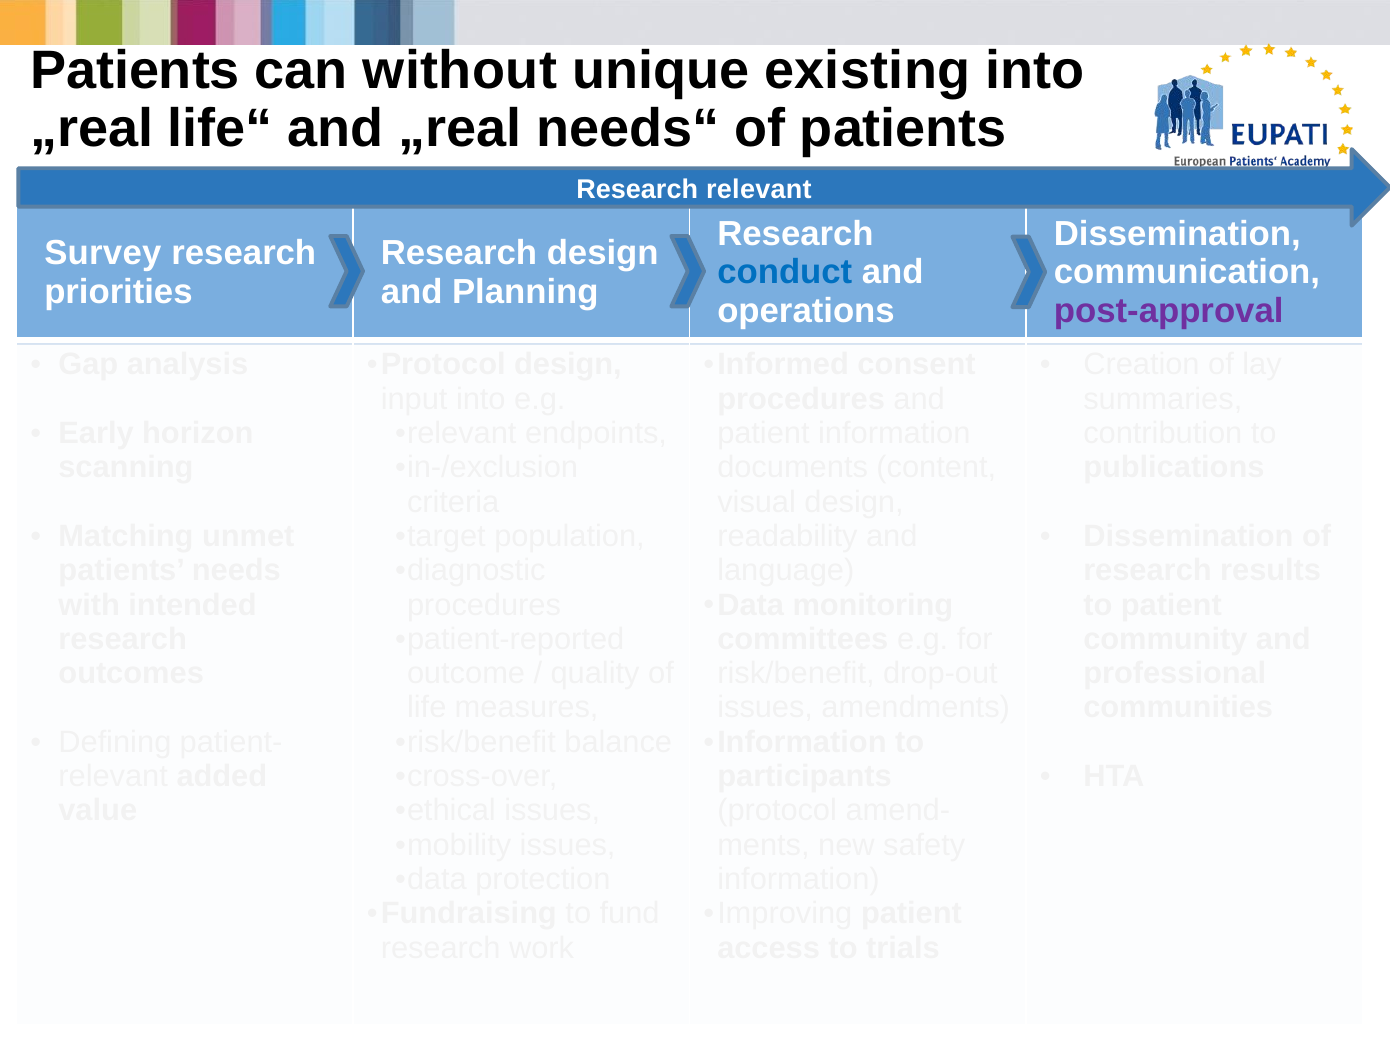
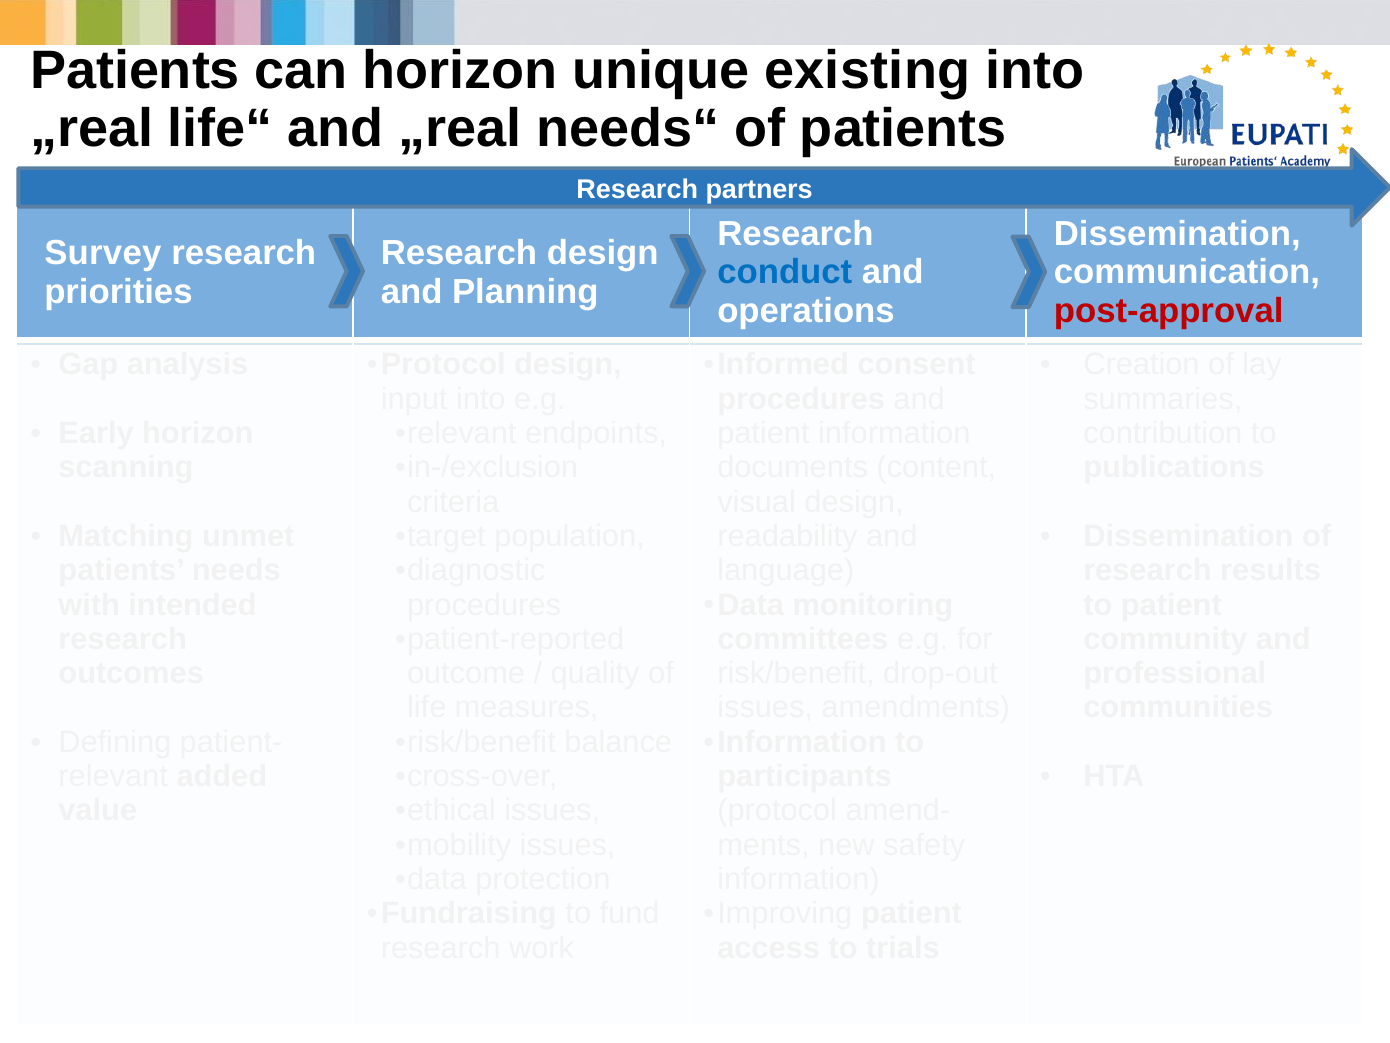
can without: without -> horizon (460, 71)
Research relevant: relevant -> partners (759, 189)
post-approval colour: purple -> red (1169, 311)
